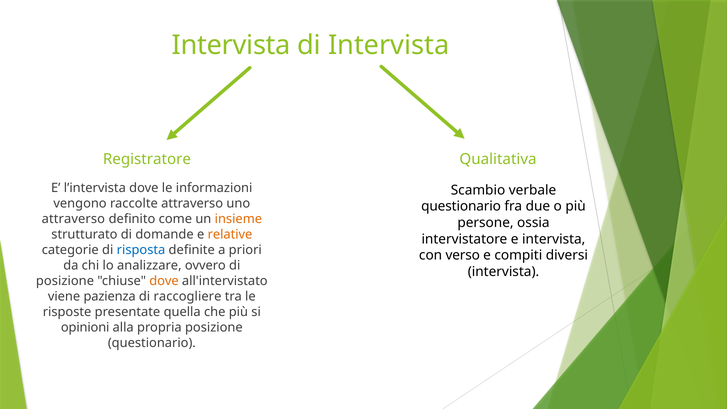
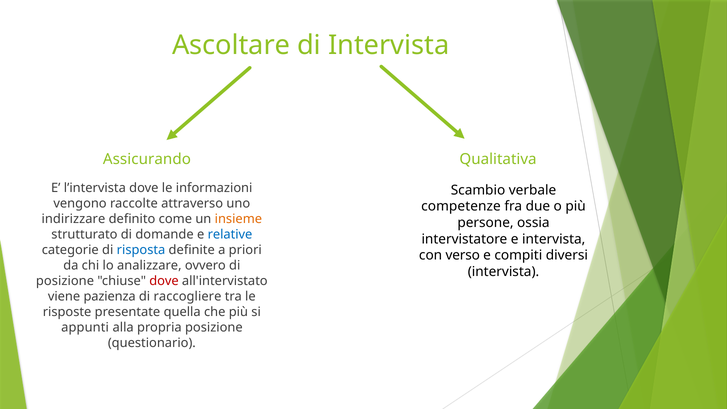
Intervista: Intervista -> Ascoltare (231, 45)
Registratore: Registratore -> Assicurando (147, 159)
questionario: questionario -> competenze (461, 206)
attraverso: attraverso -> indirizzare (73, 219)
relative colour: orange -> blue (230, 235)
dove colour: orange -> red (164, 281)
opinioni: opinioni -> appunti (85, 327)
